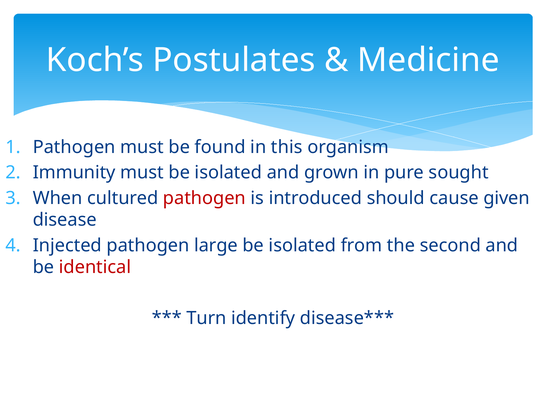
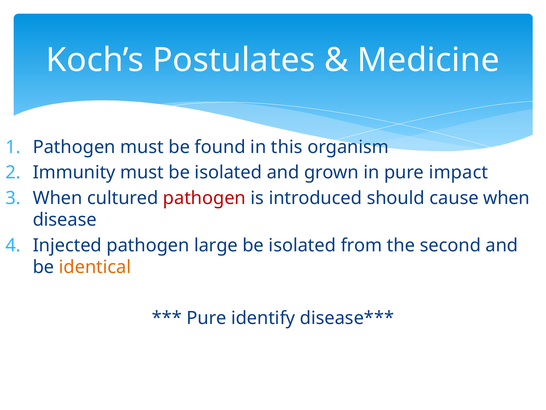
sought: sought -> impact (459, 172)
cause given: given -> when (507, 198)
identical colour: red -> orange (95, 267)
Turn: Turn -> Pure (207, 318)
